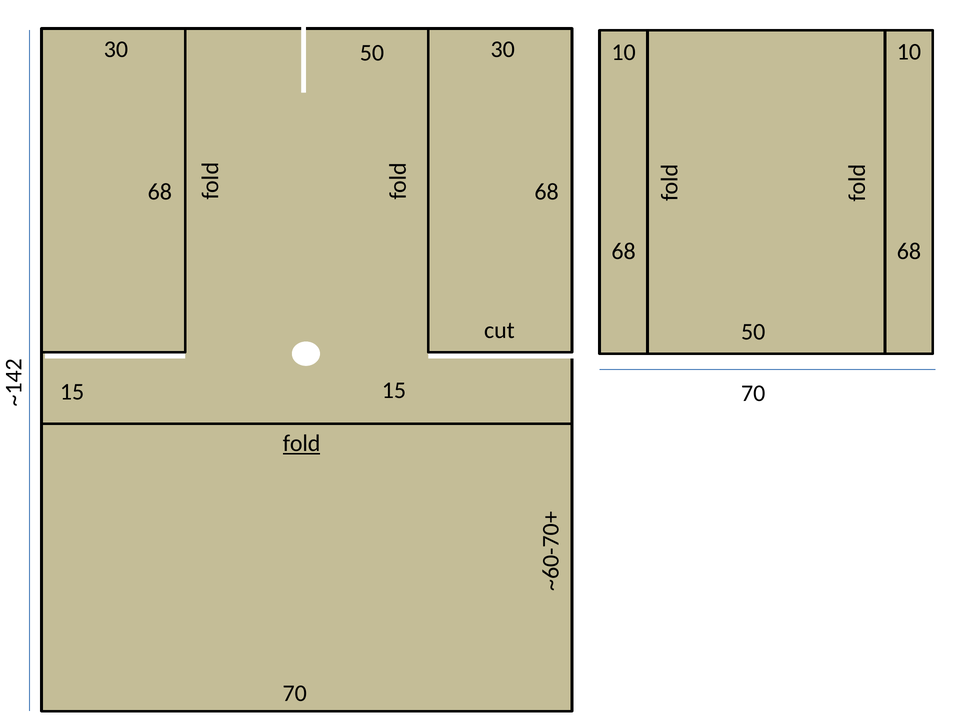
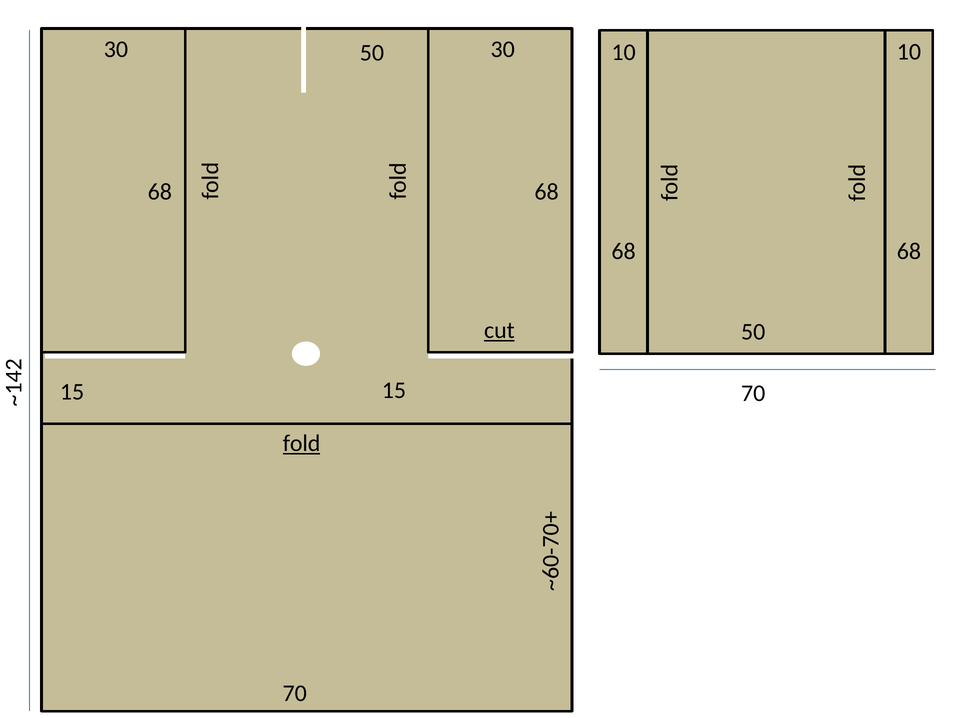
cut underline: none -> present (499, 331)
